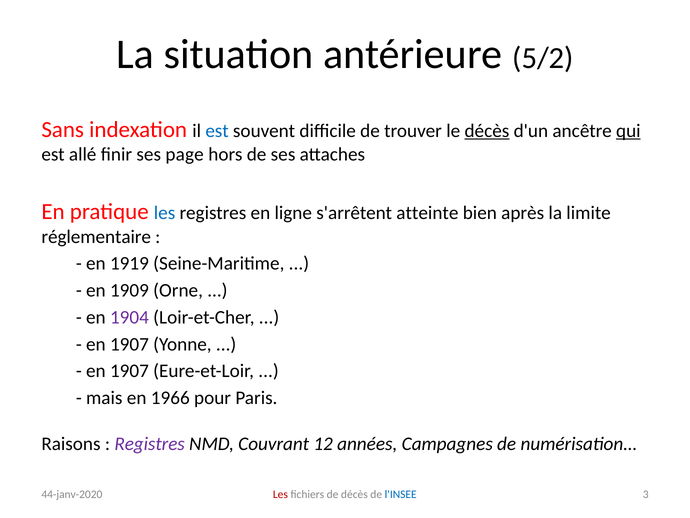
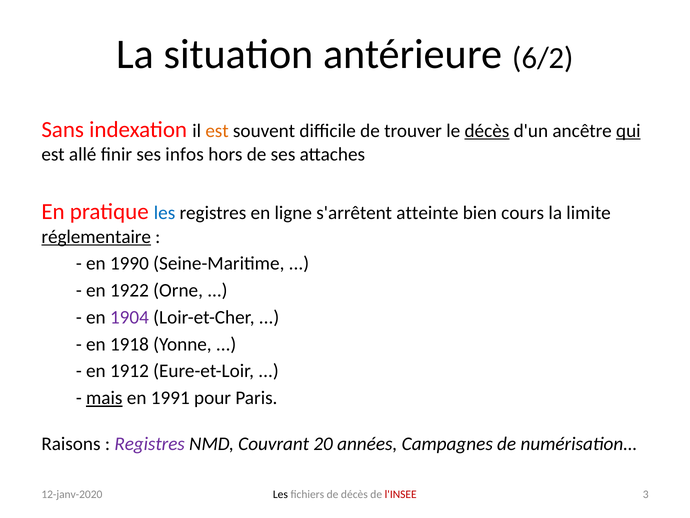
5/2: 5/2 -> 6/2 (543, 58)
est colour: blue -> orange (217, 131)
page: page -> infos (185, 154)
après: après -> cours (523, 213)
réglementaire underline: none -> present (96, 236)
1919: 1919 -> 1990 (129, 263)
1909: 1909 -> 1922 (129, 290)
1907: 1907 -> 1918 (129, 344)
1907: 1907 -> 1912 (129, 371)
mais underline: none -> present (104, 398)
1966: 1966 -> 1991 (170, 398)
12: 12 -> 20 (323, 444)
Les colour: red -> black (280, 494)
l'INSEE colour: blue -> red (401, 494)
44-janv-2020: 44-janv-2020 -> 12-janv-2020 (72, 494)
